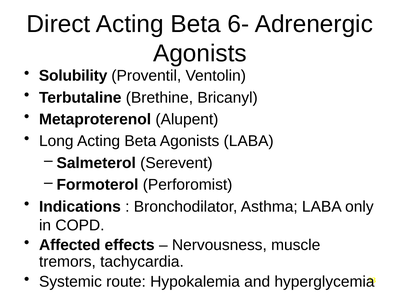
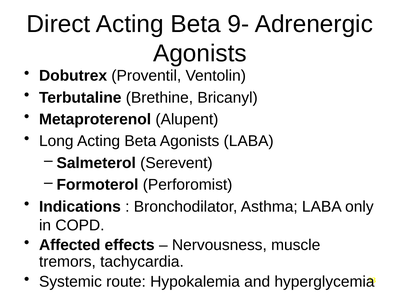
6-: 6- -> 9- (238, 24)
Solubility: Solubility -> Dobutrex (73, 76)
